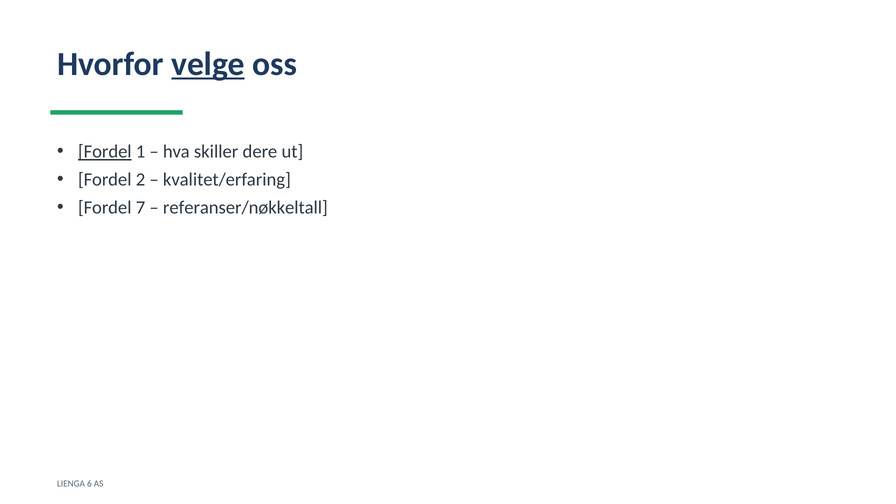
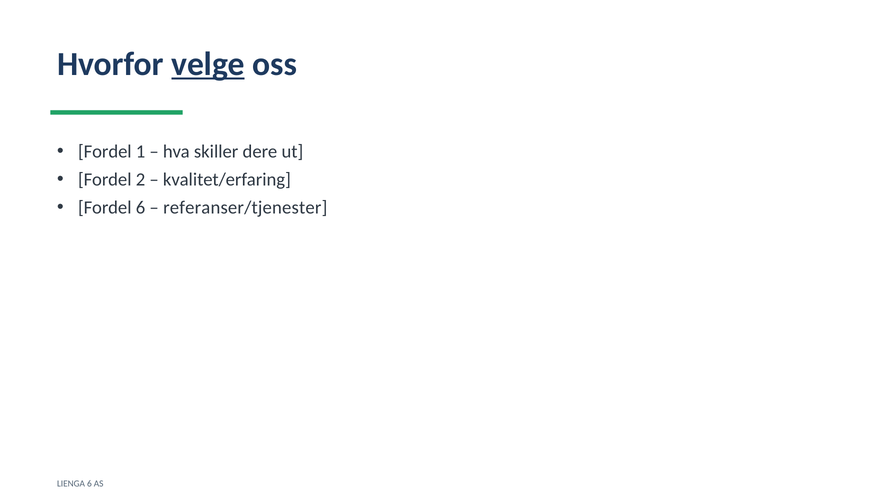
Fordel underline: present -> none (105, 152)
Fordel 7: 7 -> 6 (141, 208)
referanser/nøkkeltall: referanser/nøkkeltall -> referanser/tjenester (245, 208)
